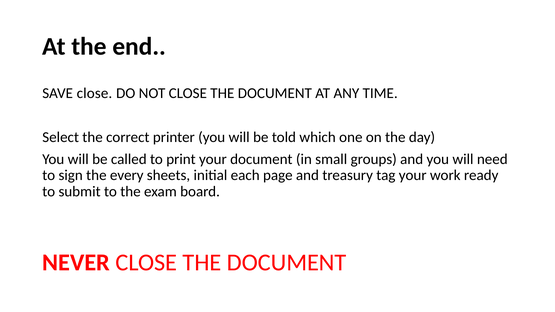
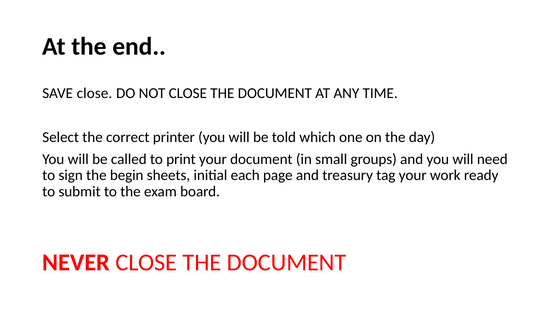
every: every -> begin (127, 175)
